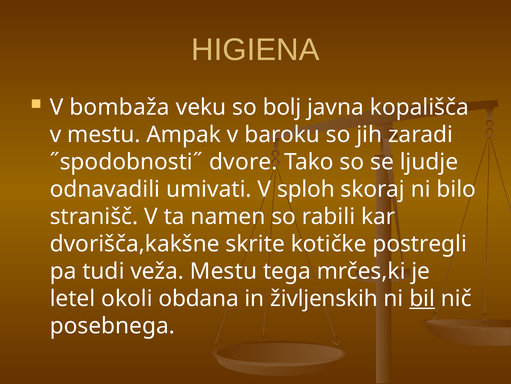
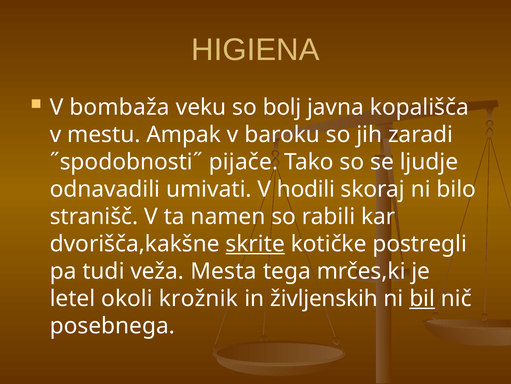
dvore: dvore -> pijače (243, 162)
sploh: sploh -> hodili (306, 189)
skrite underline: none -> present (255, 243)
veža Mestu: Mestu -> Mesta (223, 271)
obdana: obdana -> krožnik (198, 298)
